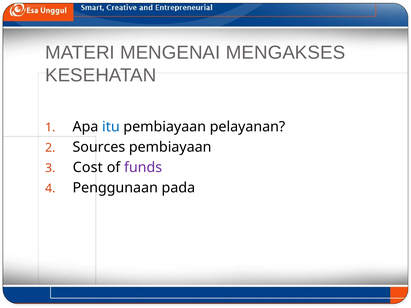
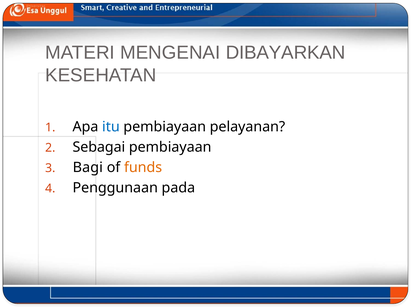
MENGAKSES: MENGAKSES -> DIBAYARKAN (286, 53)
Sources: Sources -> Sebagai (99, 147)
Cost: Cost -> Bagi (88, 168)
funds colour: purple -> orange (143, 168)
